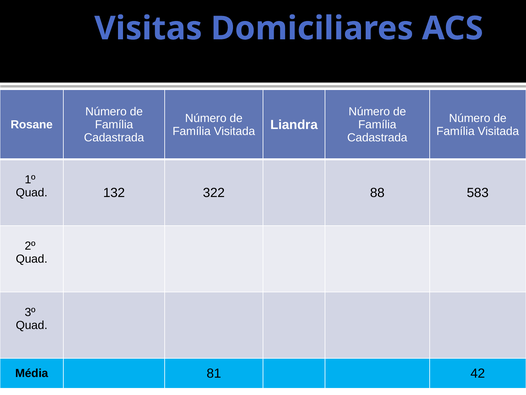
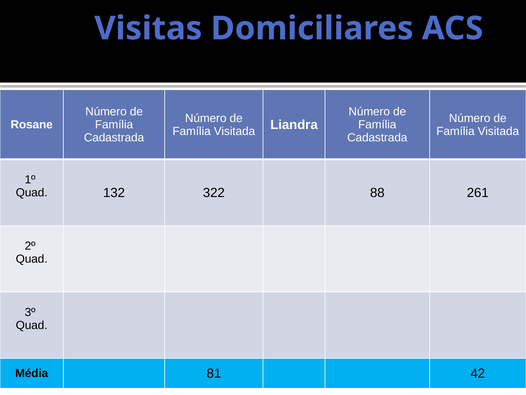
583: 583 -> 261 (478, 192)
